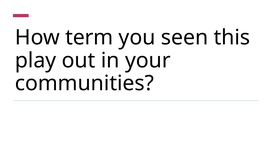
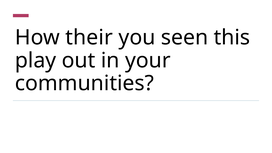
term: term -> their (89, 37)
